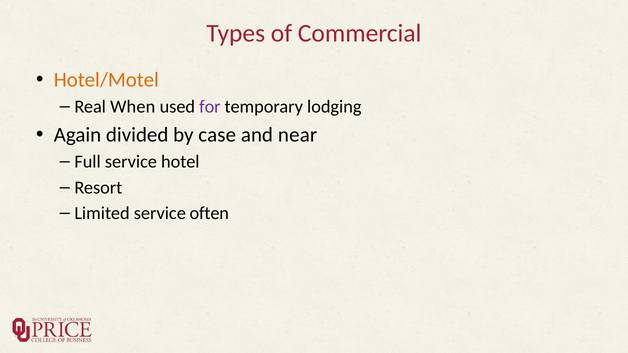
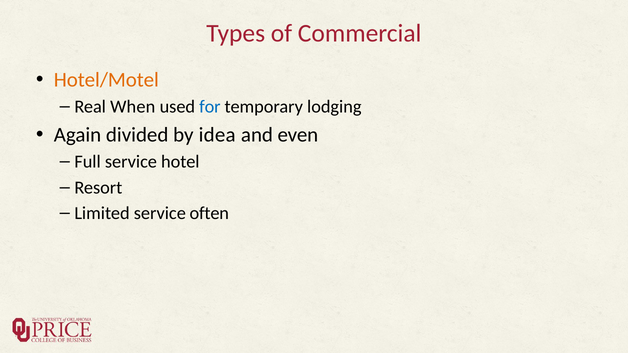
for colour: purple -> blue (210, 107)
case: case -> idea (217, 135)
near: near -> even (298, 135)
